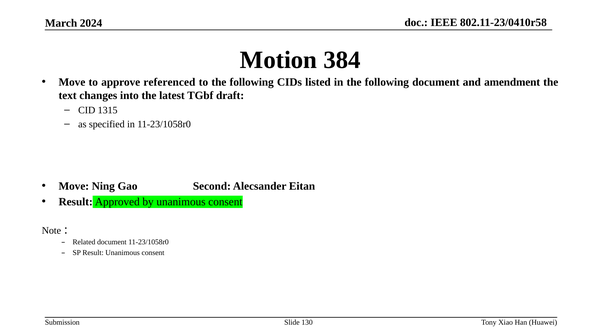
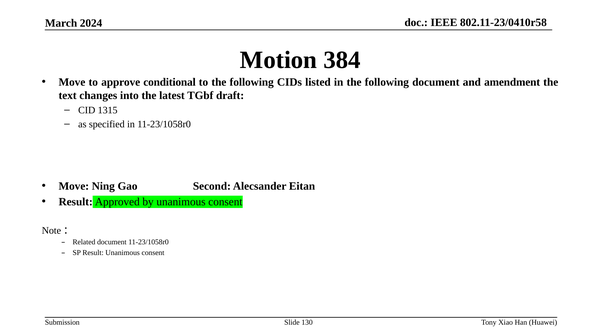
referenced: referenced -> conditional (170, 82)
